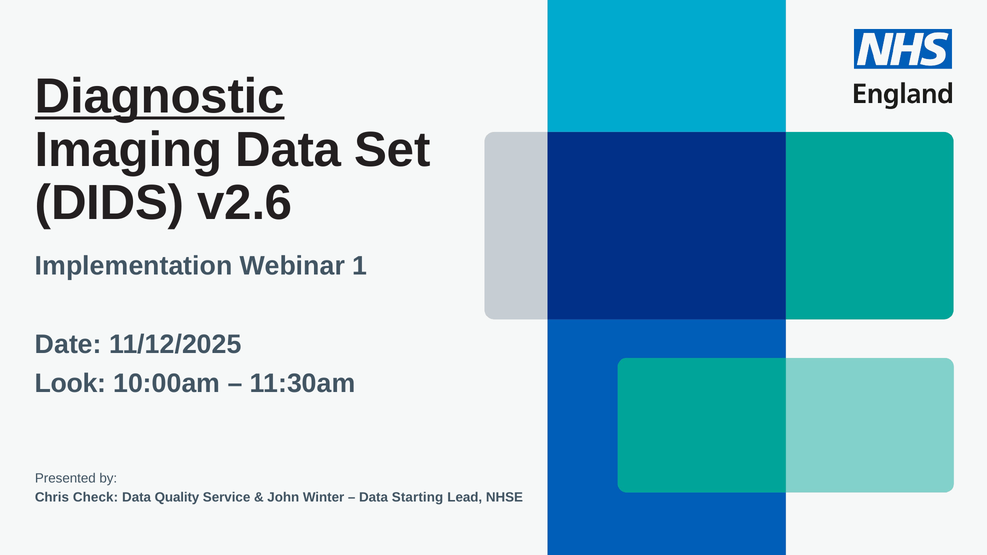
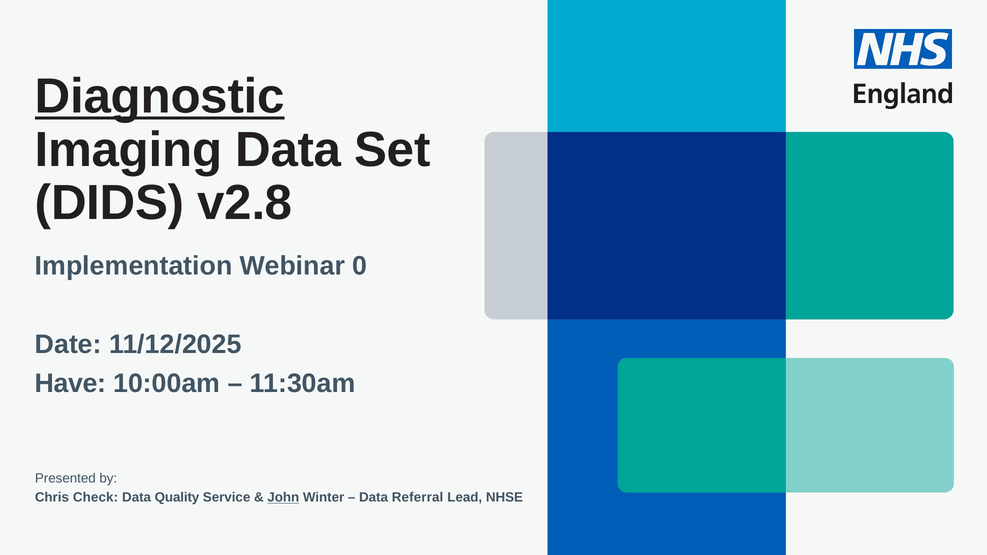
v2.6: v2.6 -> v2.8 (245, 203)
1: 1 -> 0 (360, 266)
Look: Look -> Have (70, 384)
John underline: none -> present (283, 498)
Starting: Starting -> Referral (418, 498)
